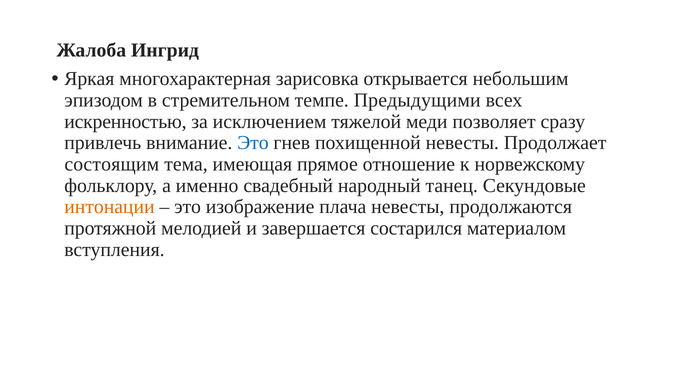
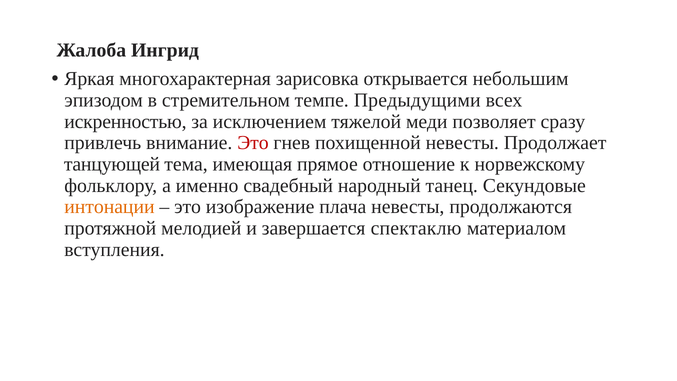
Это colour: blue -> red (253, 143)
состоящим: состоящим -> танцующей (112, 164)
состарился: состарился -> спектаклю (416, 228)
